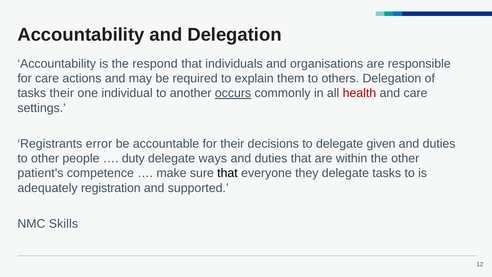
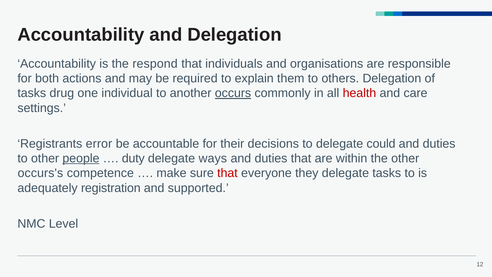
for care: care -> both (47, 78)
tasks their: their -> drug (62, 93)
given: given -> could (381, 144)
people underline: none -> present (81, 158)
patient's: patient's -> occurs's (40, 173)
that colour: black -> red (227, 173)
Skills: Skills -> Level (64, 224)
